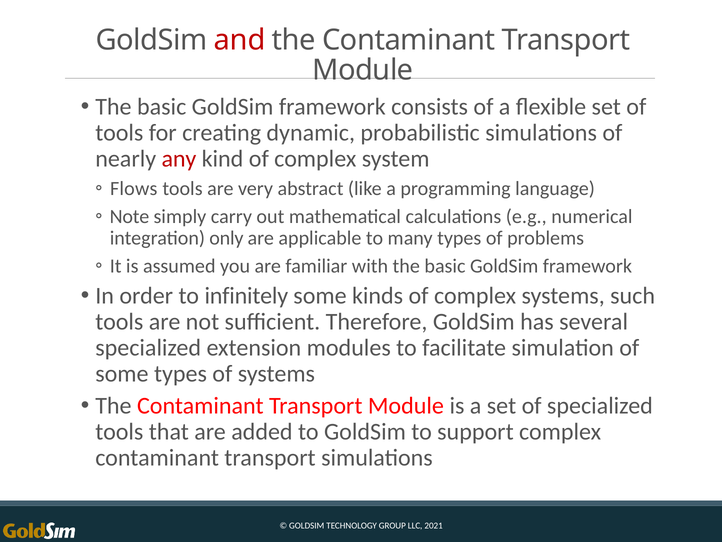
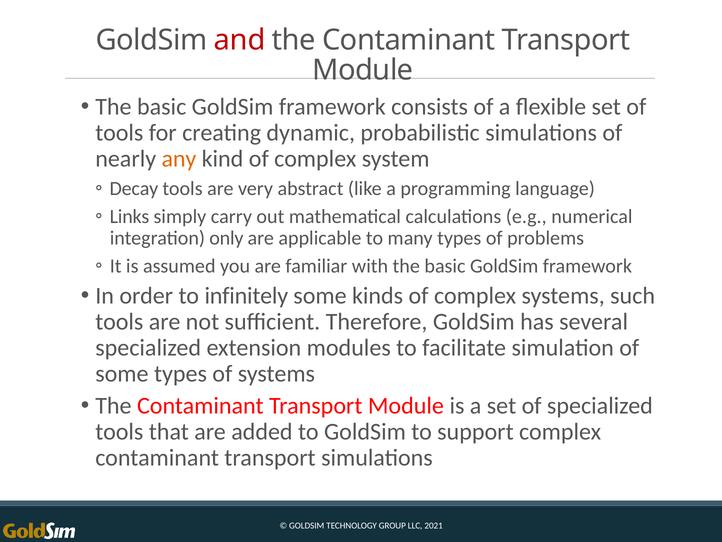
any colour: red -> orange (179, 159)
Flows: Flows -> Decay (134, 189)
Note: Note -> Links (129, 216)
